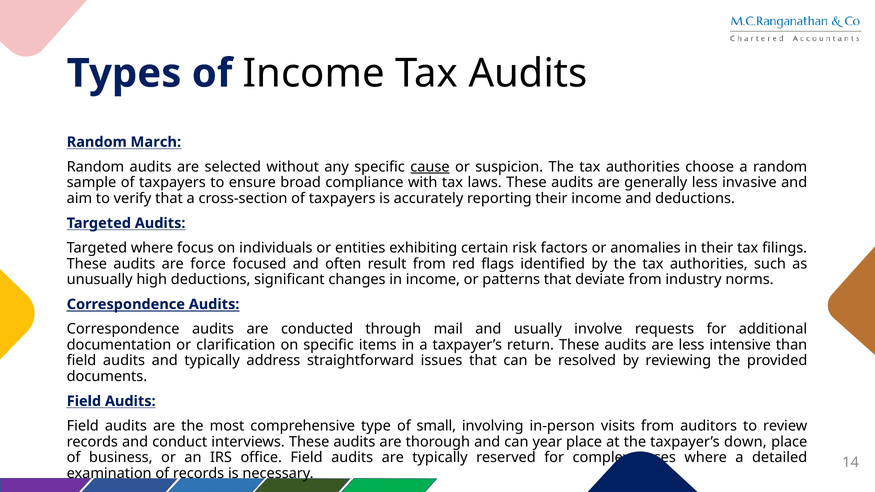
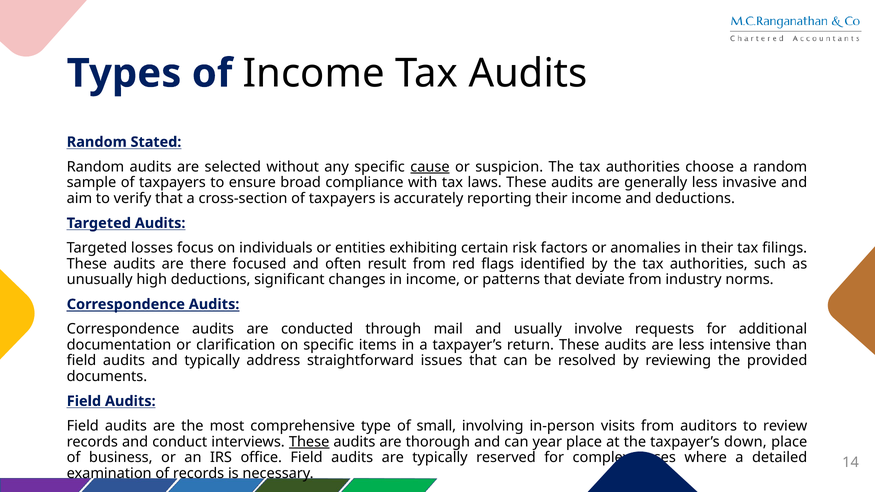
March: March -> Stated (156, 142)
Targeted where: where -> losses (152, 248)
force: force -> there (208, 264)
These underline: none -> present (309, 442)
